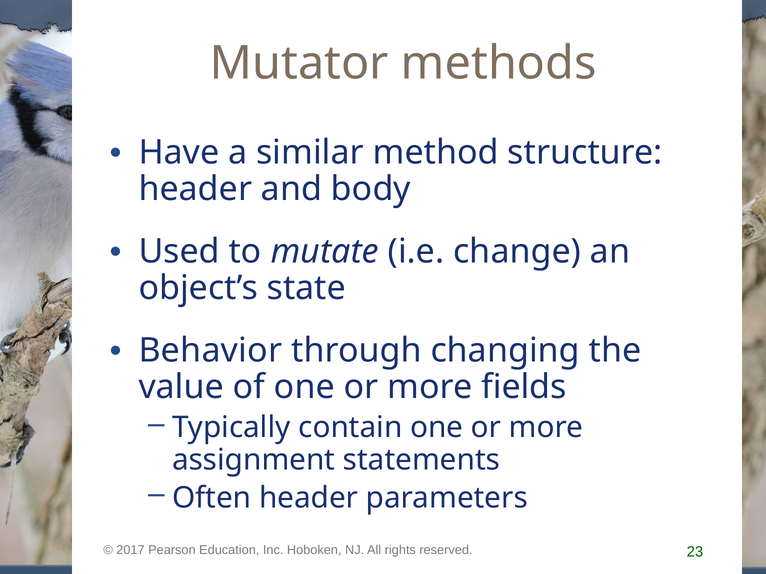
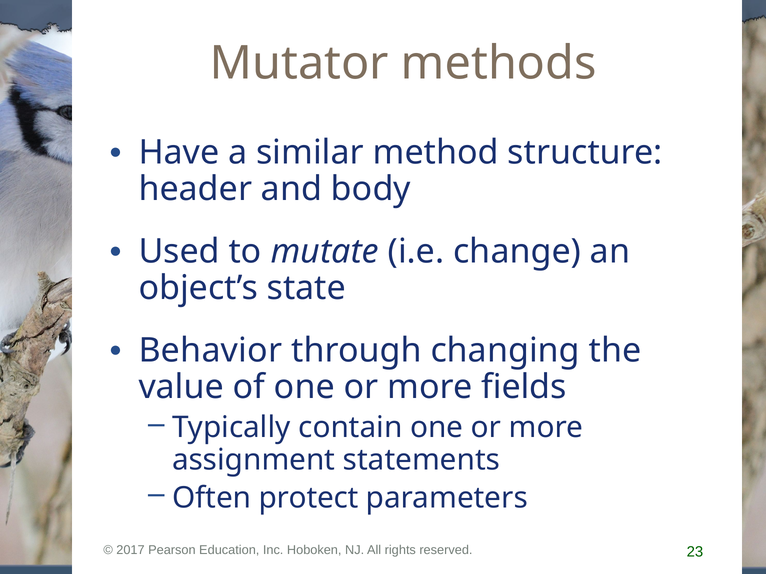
Often header: header -> protect (309, 498)
